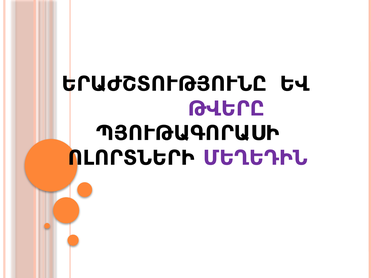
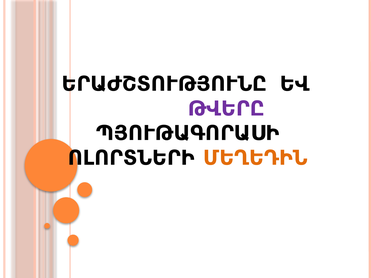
ՄԵՂԵԴԻՆ colour: purple -> orange (255, 158)
